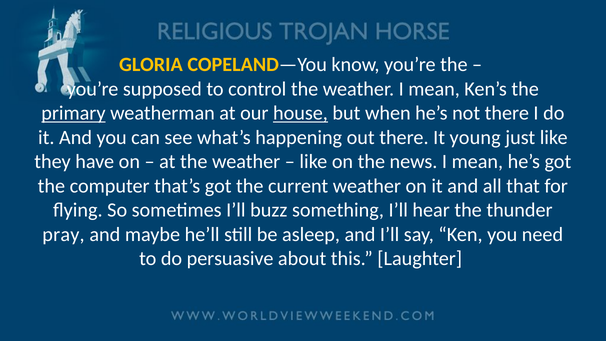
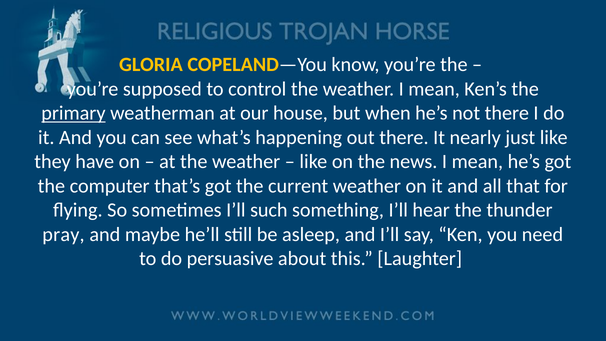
house underline: present -> none (300, 113)
young: young -> nearly (475, 137)
buzz: buzz -> such (269, 210)
